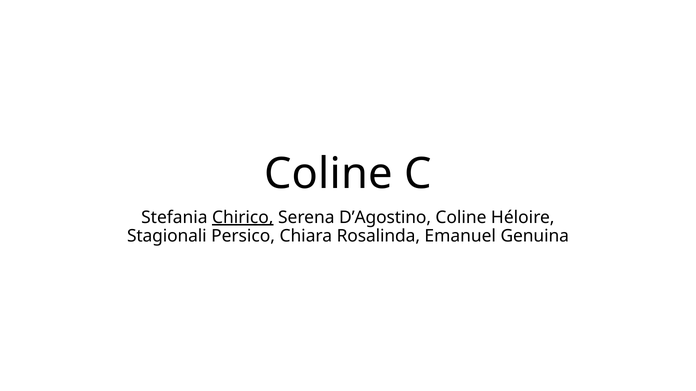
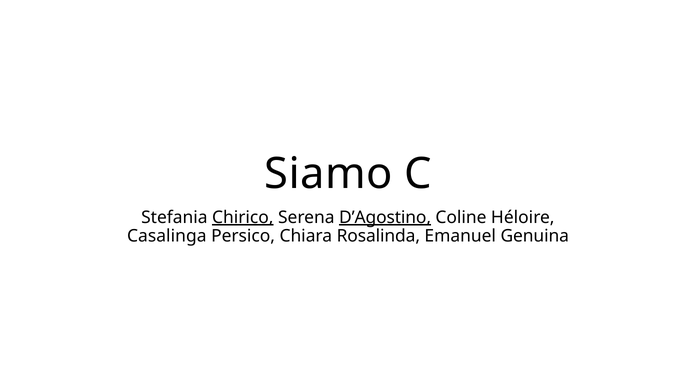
Coline: Coline -> Siamo (328, 174)
D’Agostino underline: none -> present (385, 218)
Stagionali: Stagionali -> Casalinga (167, 236)
